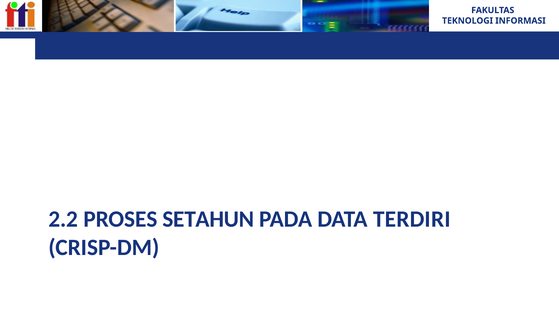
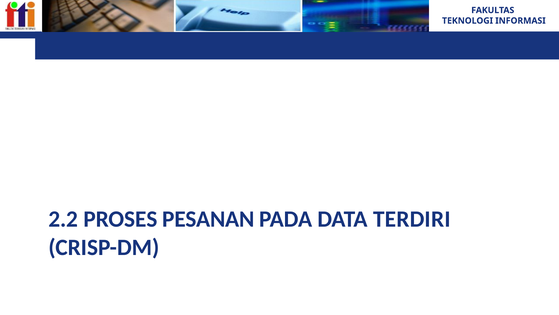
SETAHUN: SETAHUN -> PESANAN (208, 219)
